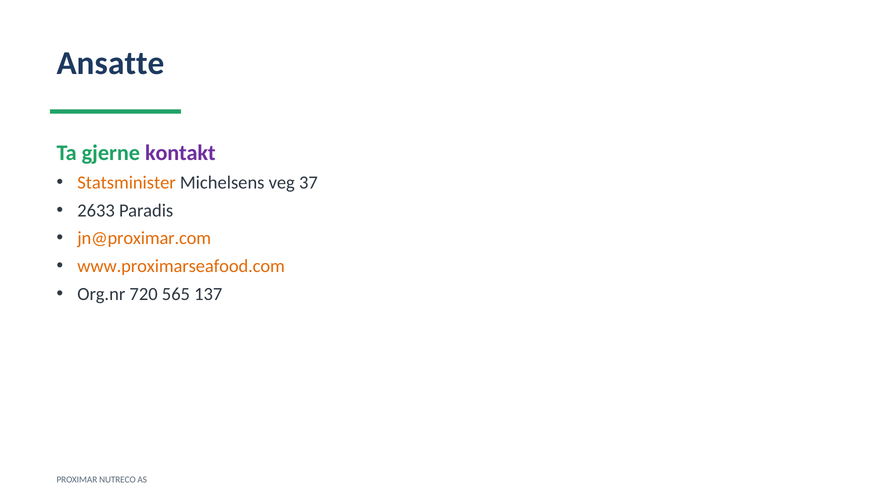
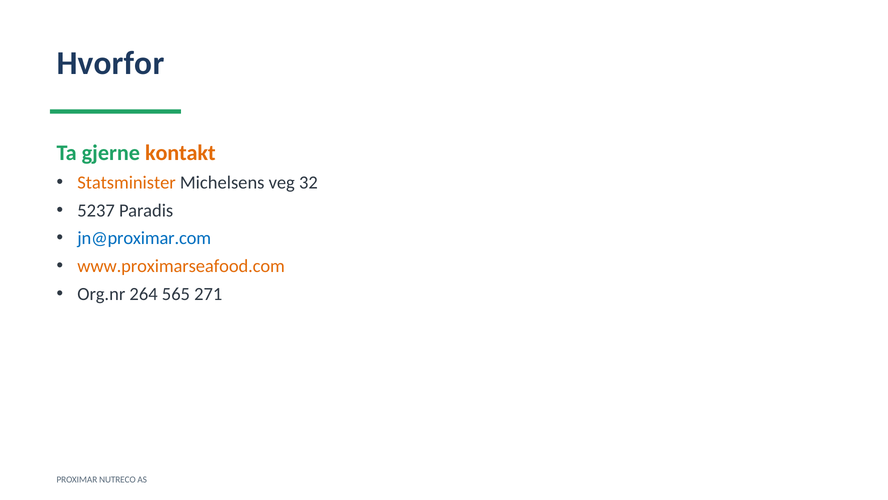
Ansatte: Ansatte -> Hvorfor (110, 63)
kontakt colour: purple -> orange (180, 153)
37: 37 -> 32 (308, 183)
2633: 2633 -> 5237 (96, 210)
jn@proximar.com colour: orange -> blue (144, 238)
720: 720 -> 264 (144, 294)
137: 137 -> 271 (208, 294)
